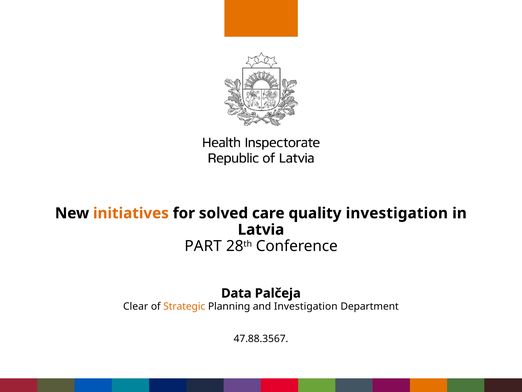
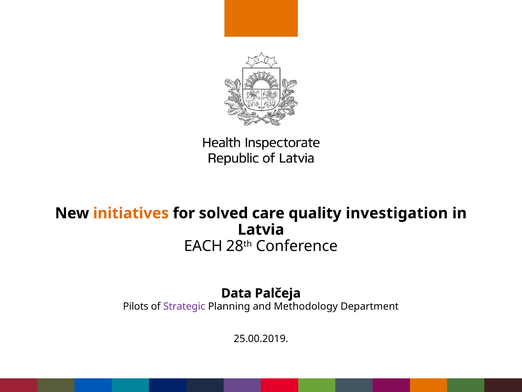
PART: PART -> EACH (203, 246)
Clear: Clear -> Pilots (136, 306)
Strategic colour: orange -> purple (184, 306)
and Investigation: Investigation -> Methodology (306, 306)
47.88.3567: 47.88.3567 -> 25.00.2019 (261, 338)
